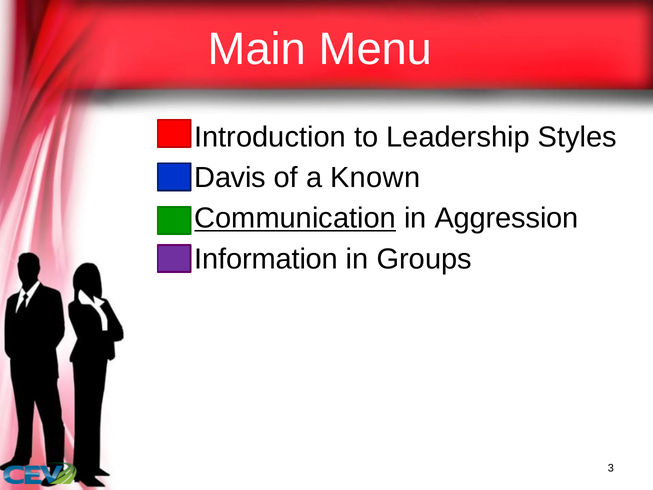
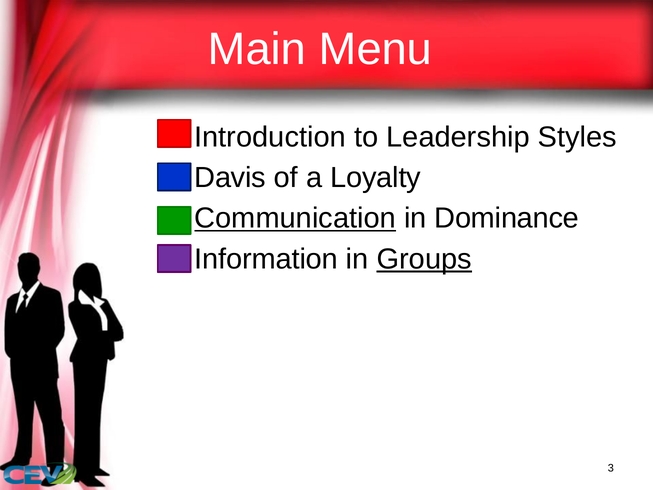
Known: Known -> Loyalty (376, 178)
Aggression: Aggression -> Dominance (507, 218)
Groups underline: none -> present (424, 259)
